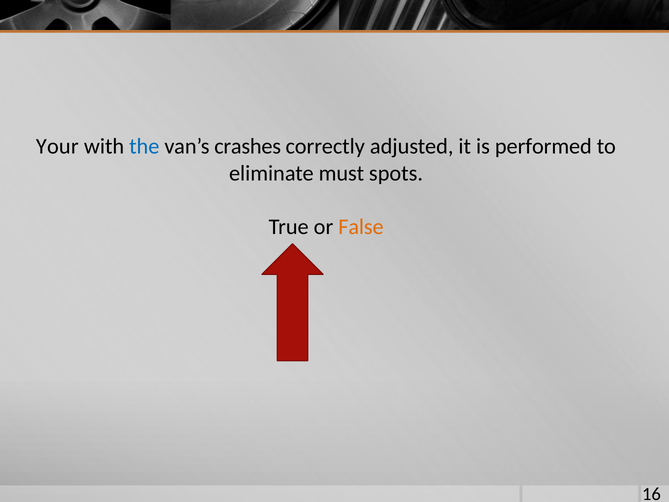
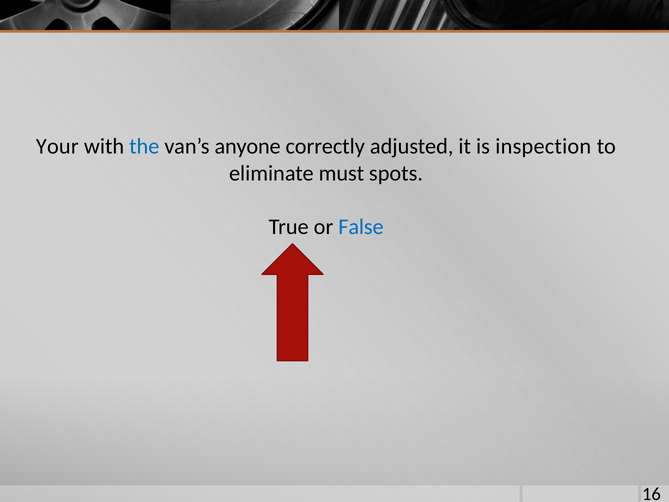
crashes: crashes -> anyone (248, 146)
performed: performed -> inspection (543, 146)
False colour: orange -> blue (361, 227)
